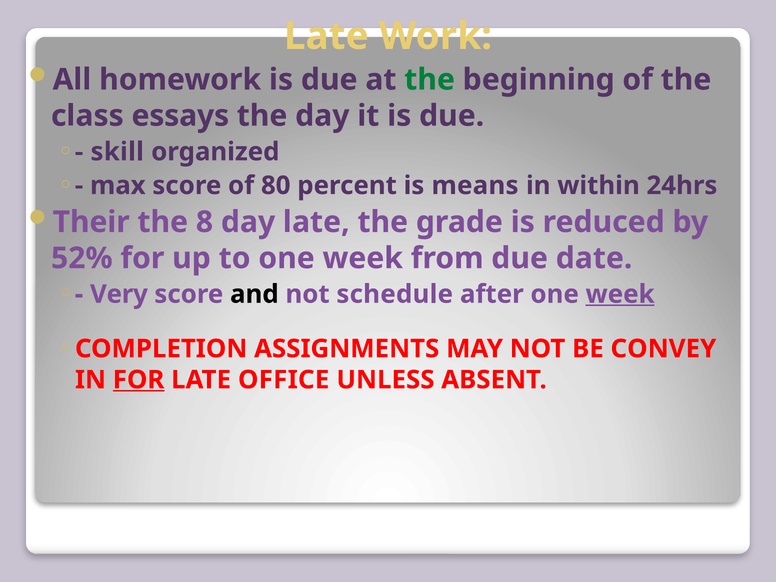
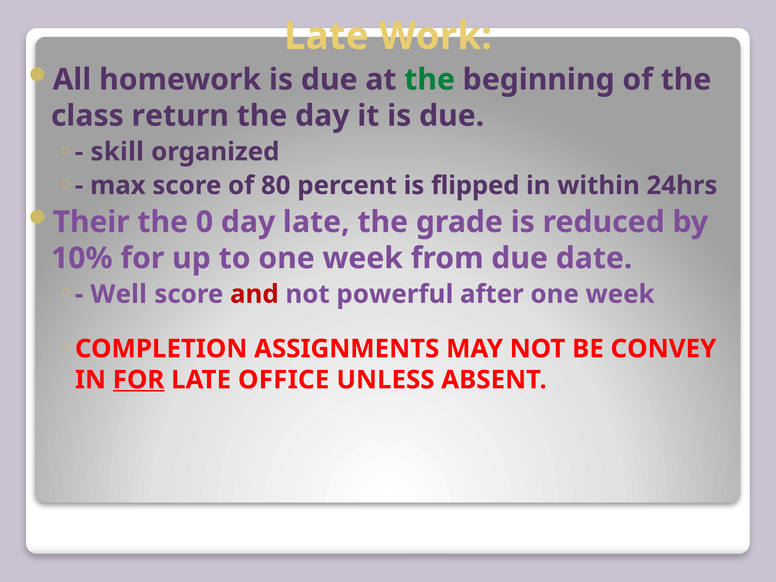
essays: essays -> return (180, 116)
means: means -> flipped (475, 186)
8: 8 -> 0 (204, 222)
52%: 52% -> 10% (82, 258)
Very: Very -> Well (119, 294)
and colour: black -> red (254, 294)
schedule: schedule -> powerful (395, 294)
week underline: present -> none (620, 294)
